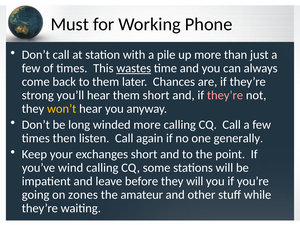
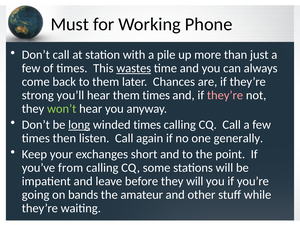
them short: short -> times (156, 95)
won’t colour: yellow -> light green (62, 109)
long underline: none -> present (79, 125)
winded more: more -> times (147, 125)
wind: wind -> from (71, 168)
zones: zones -> bands (83, 195)
